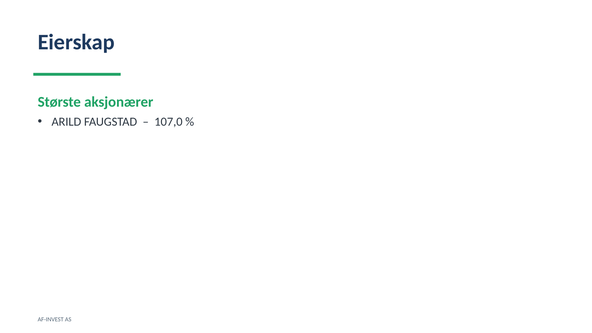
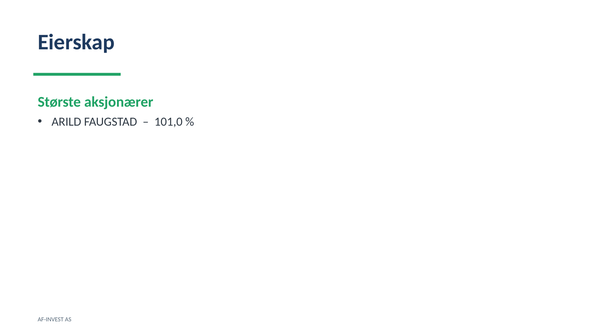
107,0: 107,0 -> 101,0 (168, 122)
